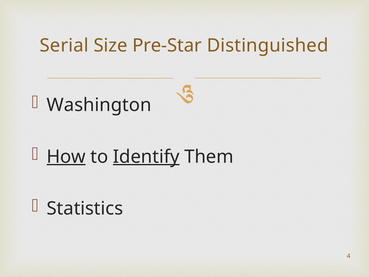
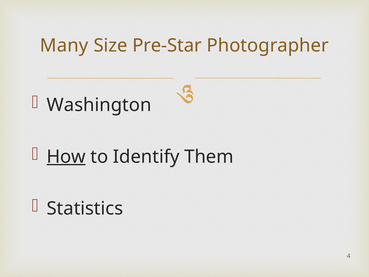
Serial: Serial -> Many (64, 46)
Distinguished: Distinguished -> Photographer (268, 46)
Identify underline: present -> none (146, 157)
